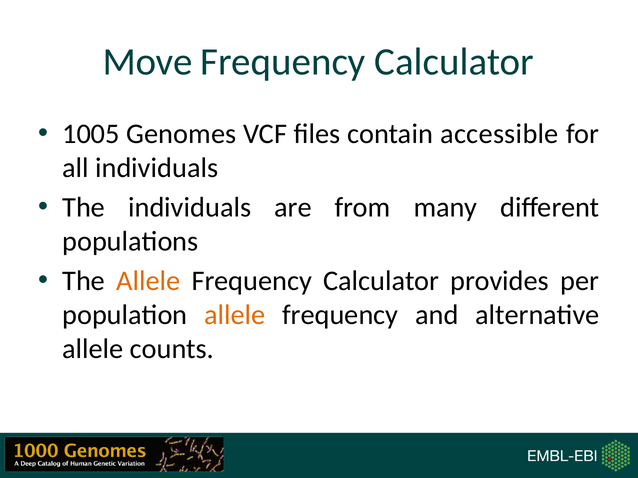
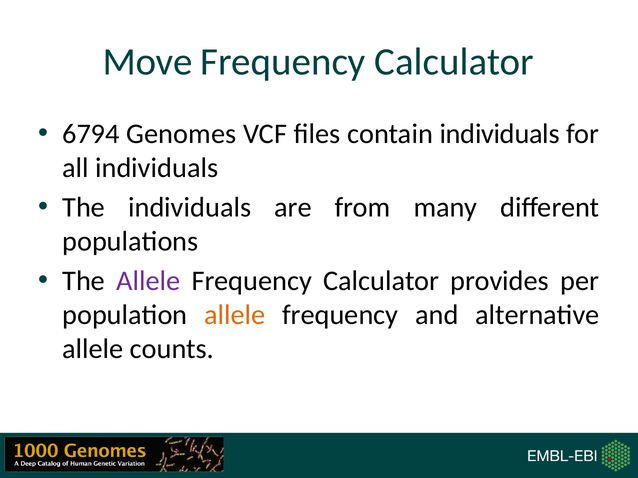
1005: 1005 -> 6794 (91, 134)
contain accessible: accessible -> individuals (500, 134)
Allele colour: orange -> purple (148, 281)
